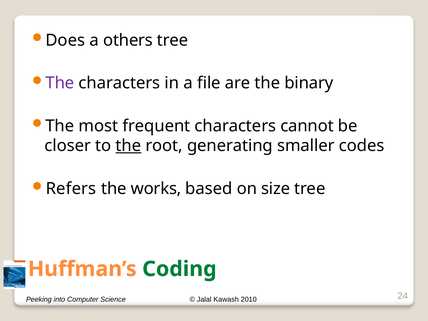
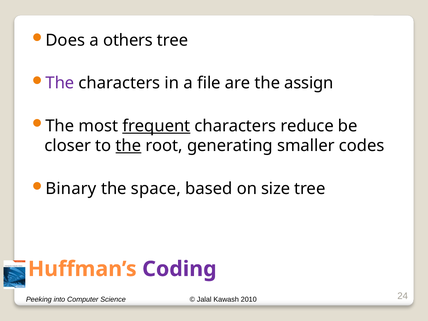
binary: binary -> assign (309, 83)
frequent underline: none -> present (156, 126)
cannot: cannot -> reduce (307, 126)
Refers: Refers -> Binary (71, 189)
works: works -> space (156, 189)
Coding colour: green -> purple (179, 269)
